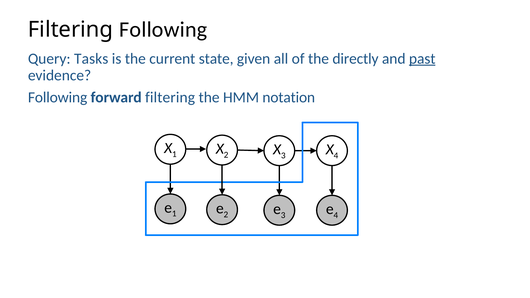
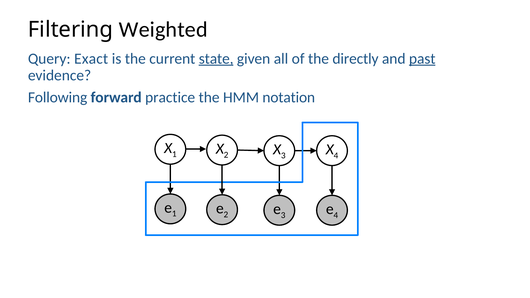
Filtering Following: Following -> Weighted (163, 30)
Tasks: Tasks -> Exact (91, 59)
state underline: none -> present (216, 59)
forward filtering: filtering -> practice (170, 98)
